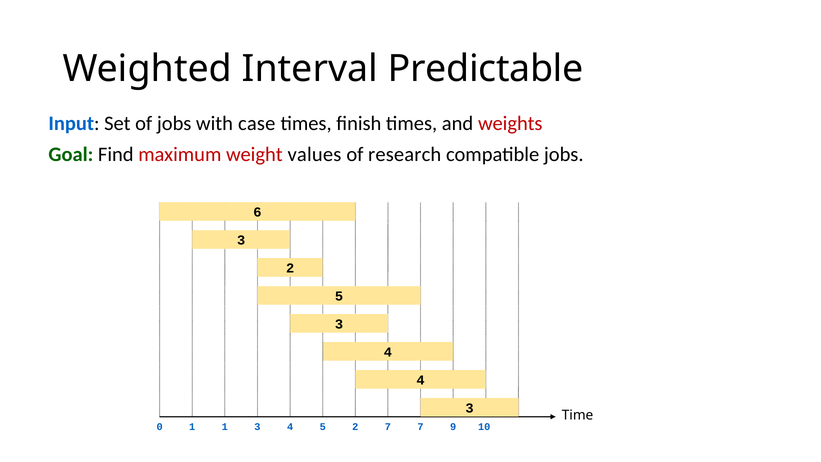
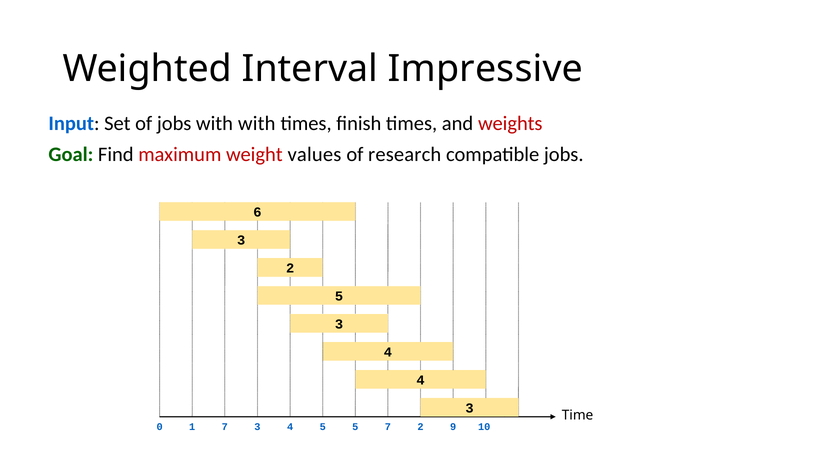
Predictable: Predictable -> Impressive (485, 69)
with case: case -> with (257, 124)
1 1: 1 -> 7 (225, 427)
5 2: 2 -> 5 (355, 427)
7 7: 7 -> 2 (421, 427)
